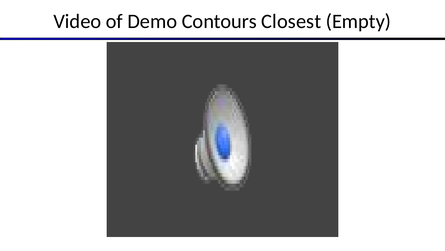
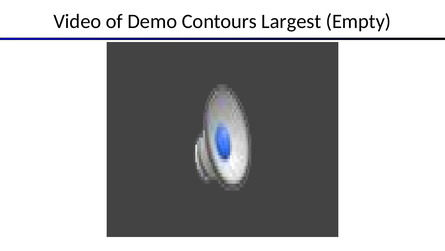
Closest: Closest -> Largest (291, 21)
